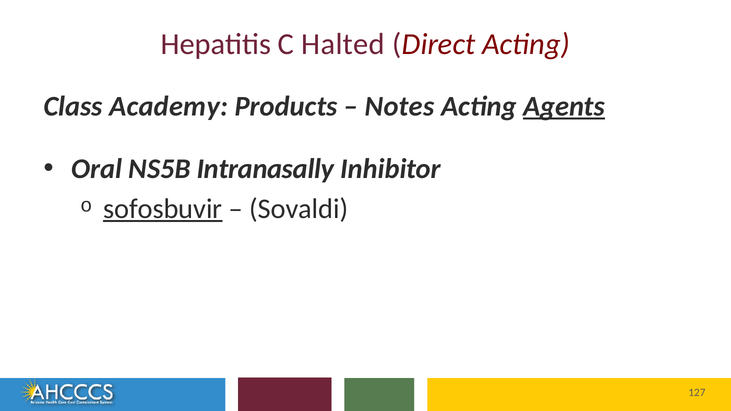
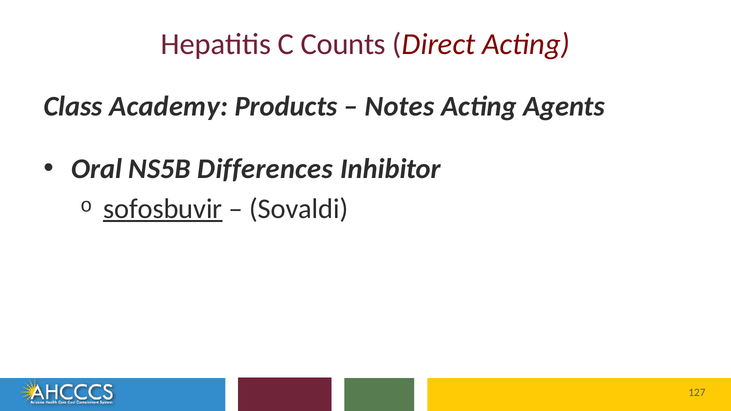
Halted: Halted -> Counts (343, 44)
Agents underline: present -> none (564, 106)
Intranasally: Intranasally -> Differences (265, 169)
